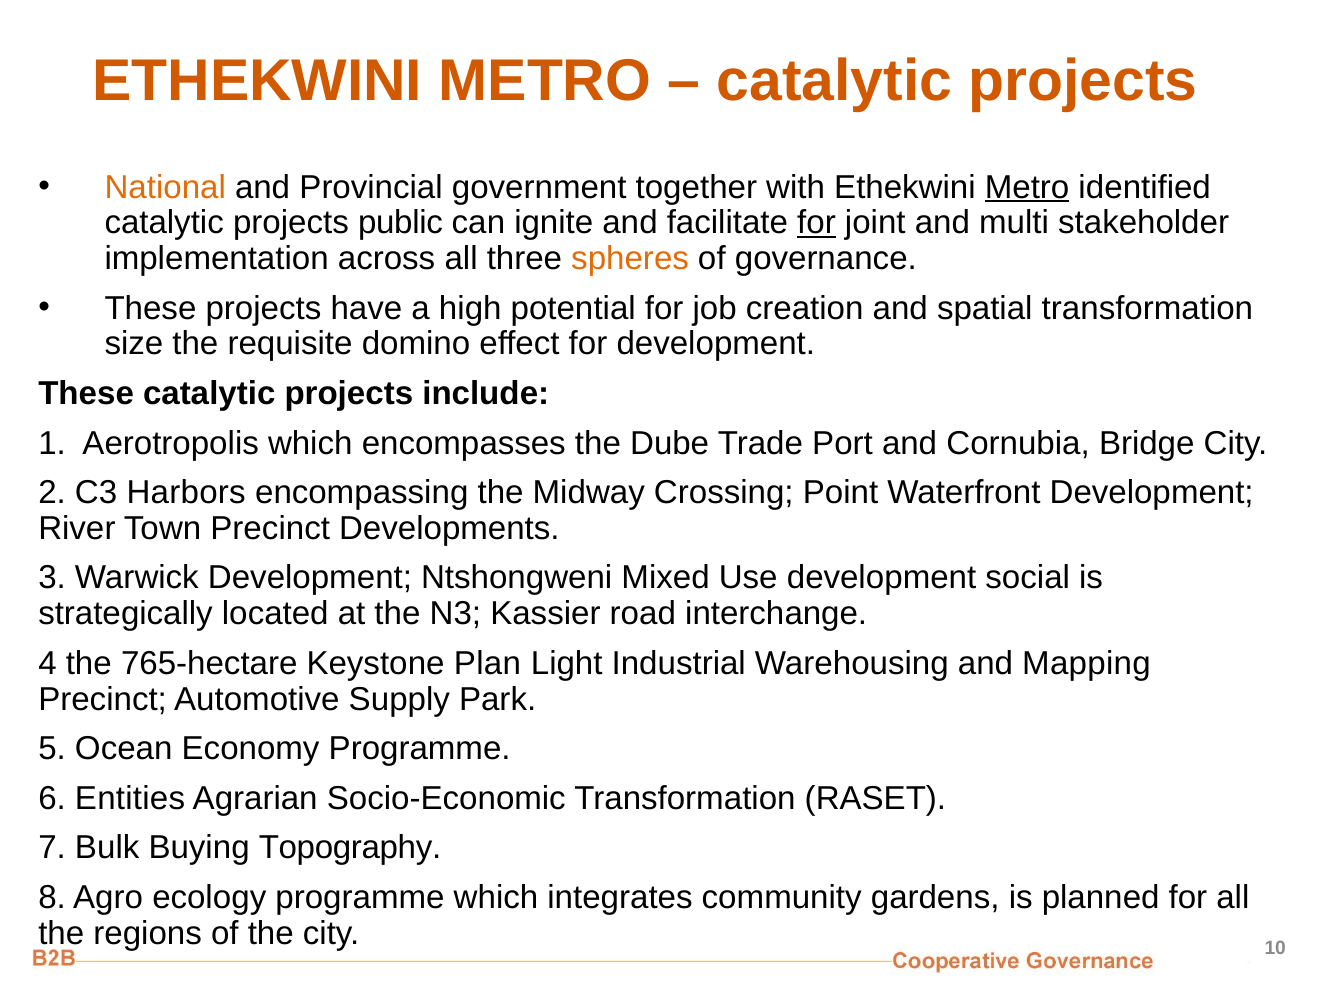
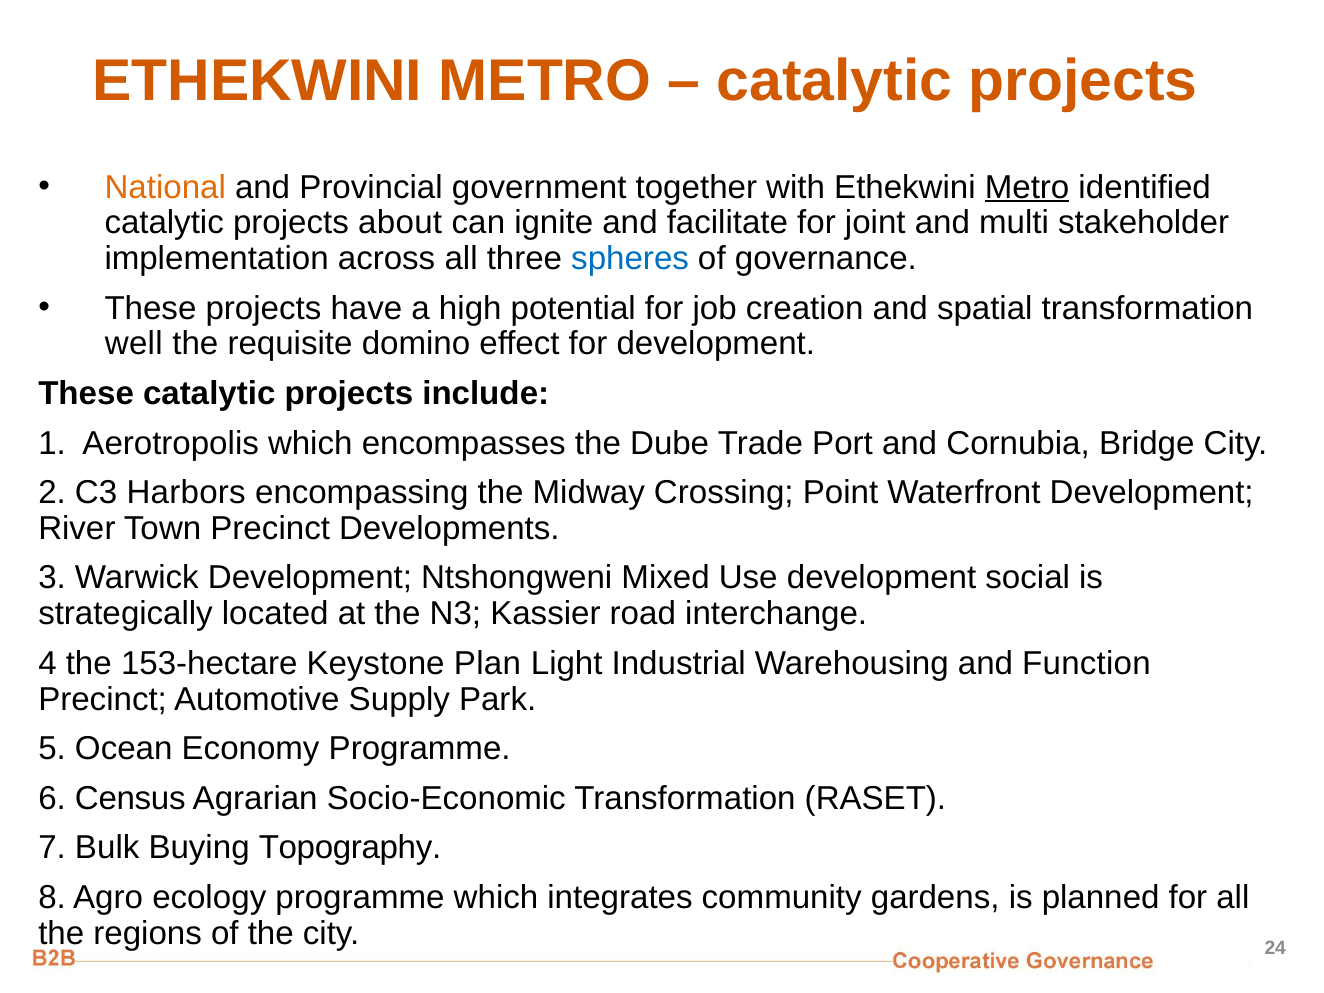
public: public -> about (400, 223)
for underline: present -> none (817, 223)
spheres colour: orange -> blue (630, 259)
size: size -> well (134, 344)
765-hectare: 765-hectare -> 153-hectare (209, 663)
Mapping: Mapping -> Function (1086, 663)
Entities: Entities -> Census (130, 798)
10: 10 -> 24 (1275, 948)
